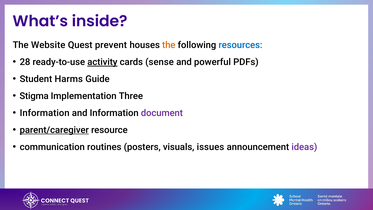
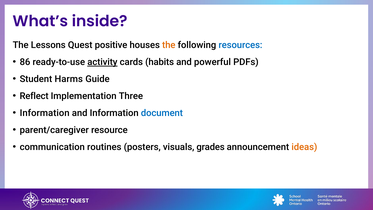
Website: Website -> Lessons (48, 45)
prevent: prevent -> positive (111, 45)
28: 28 -> 86 (25, 62)
sense: sense -> habits (160, 62)
Stigma: Stigma -> Reflect (34, 96)
document colour: purple -> blue (162, 113)
parent/caregiver underline: present -> none (54, 130)
issues: issues -> grades (211, 147)
ideas colour: purple -> orange (304, 147)
